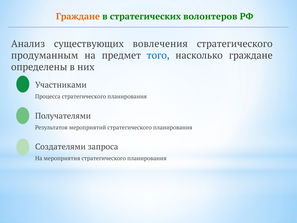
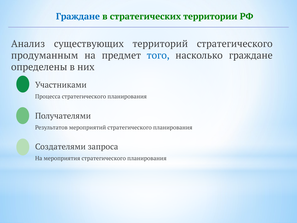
Граждане colour: orange -> blue (78, 16)
волонтеров: волонтеров -> территории (210, 16)
вовлечения: вовлечения -> территорий (160, 44)
